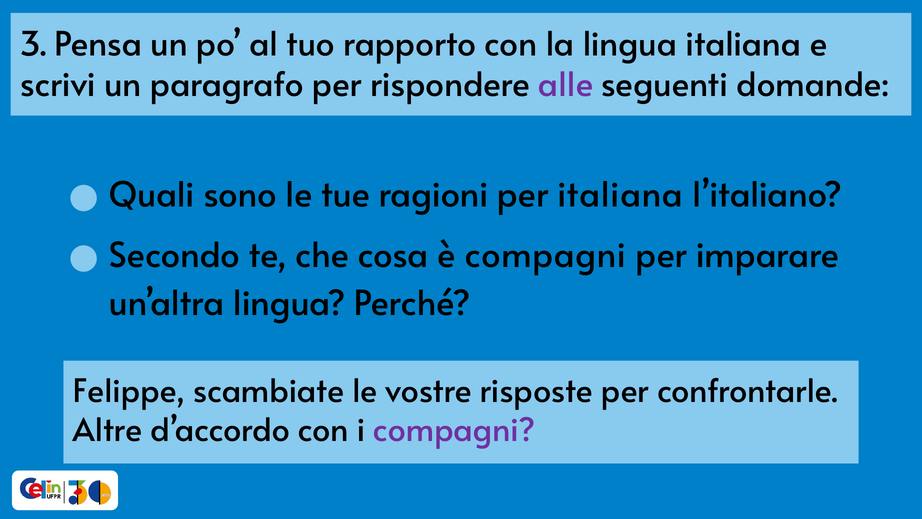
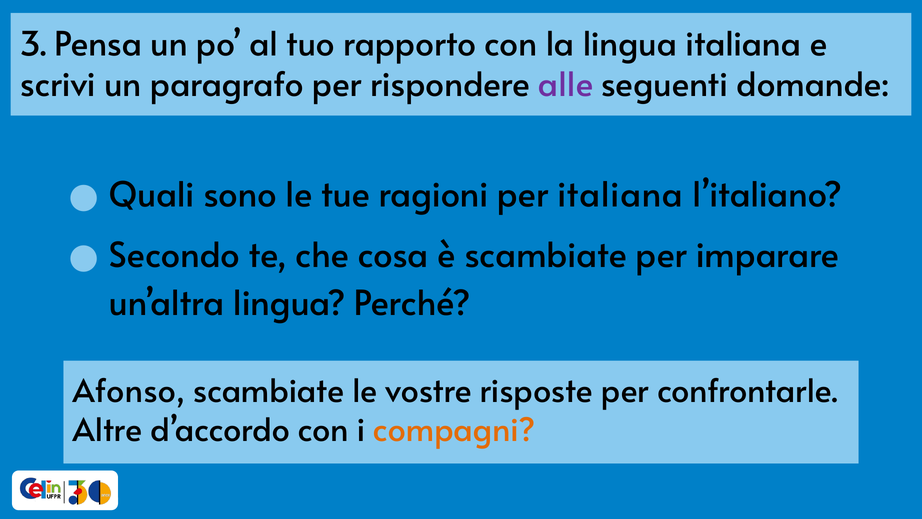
è compagni: compagni -> scambiate (546, 256)
Felippe: Felippe -> Afonso (129, 391)
compagni colour: purple -> orange (454, 430)
